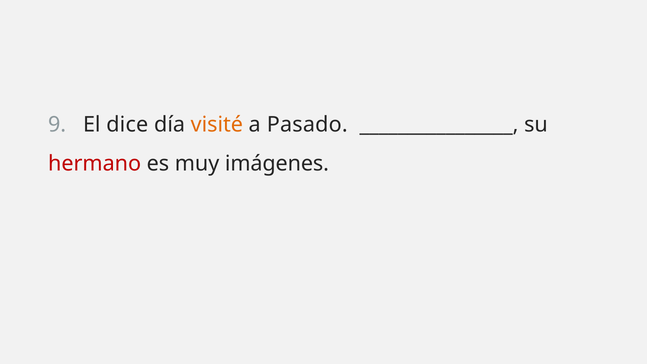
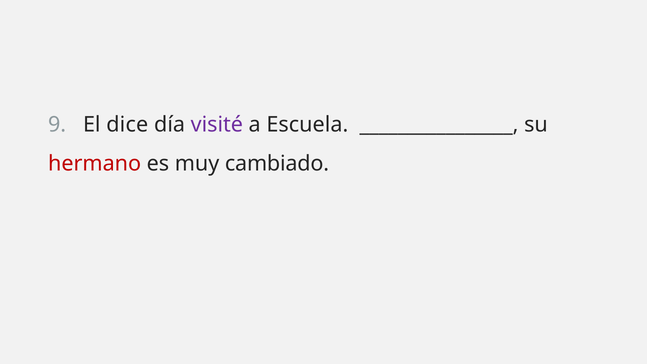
visité colour: orange -> purple (217, 125)
Pasado: Pasado -> Escuela (307, 125)
imágenes: imágenes -> cambiado (277, 163)
